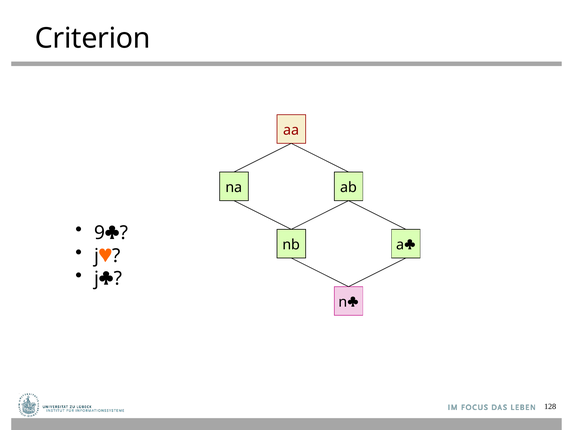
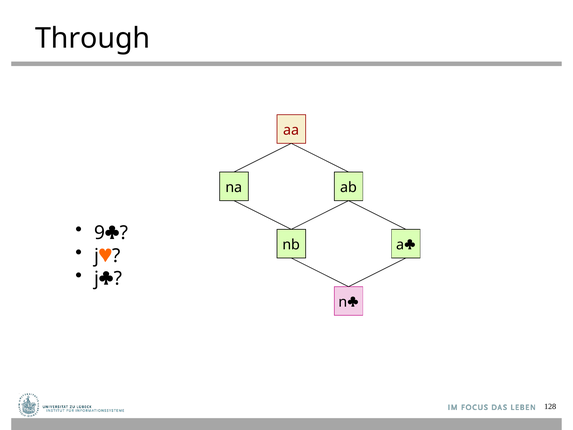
Criterion: Criterion -> Through (93, 38)
